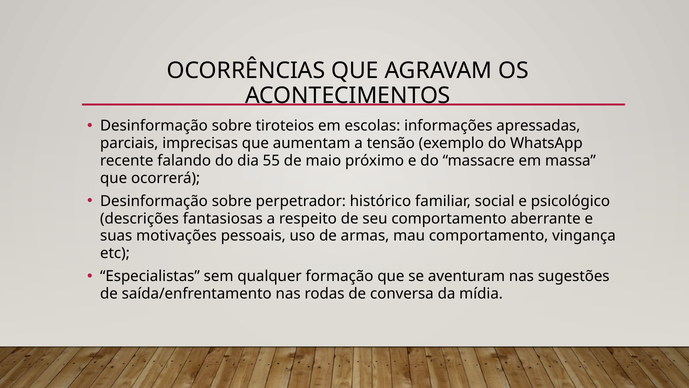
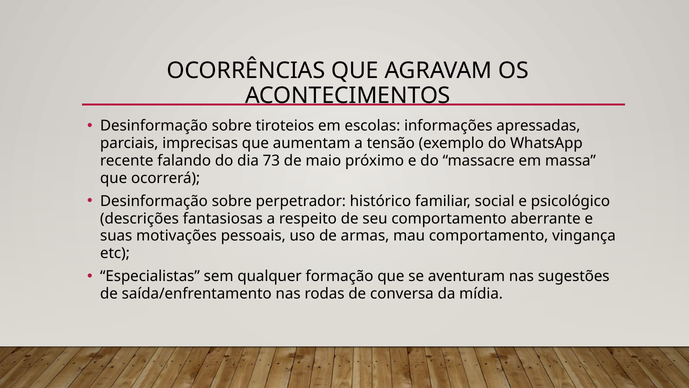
55: 55 -> 73 (271, 161)
